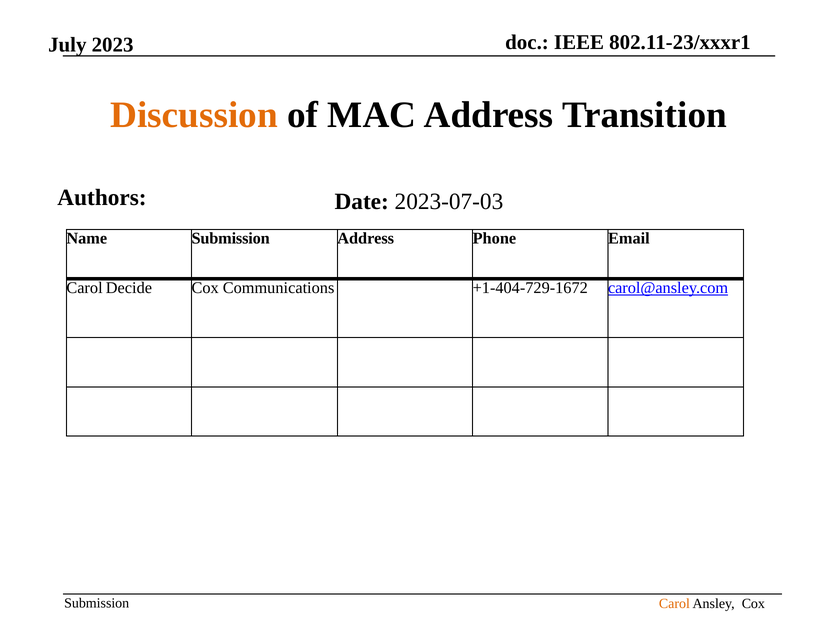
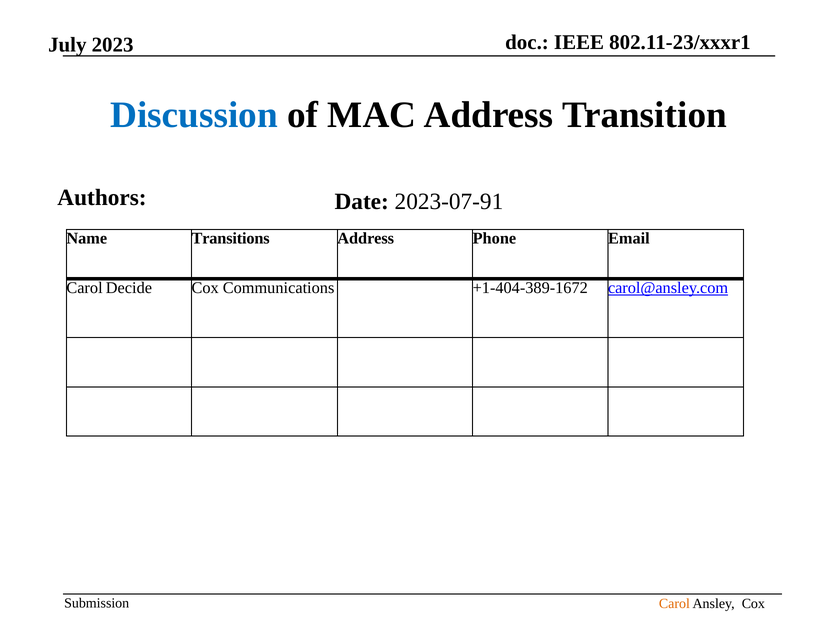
Discussion colour: orange -> blue (194, 115)
2023-07-03: 2023-07-03 -> 2023-07-91 (449, 201)
Name Submission: Submission -> Transitions (231, 238)
+1-404-729-1672: +1-404-729-1672 -> +1-404-389-1672 (530, 288)
